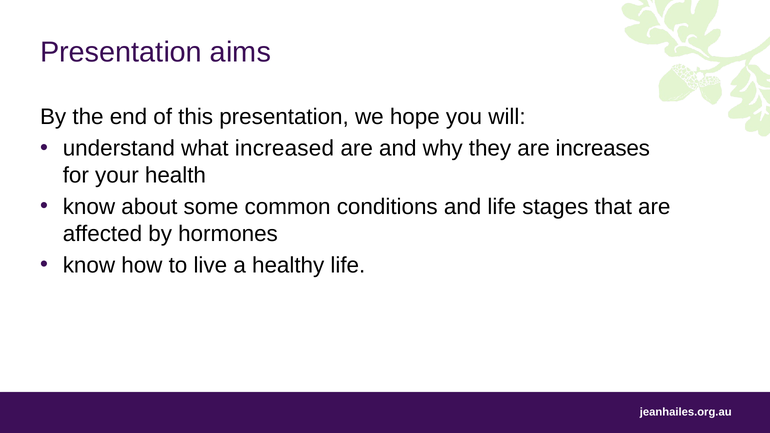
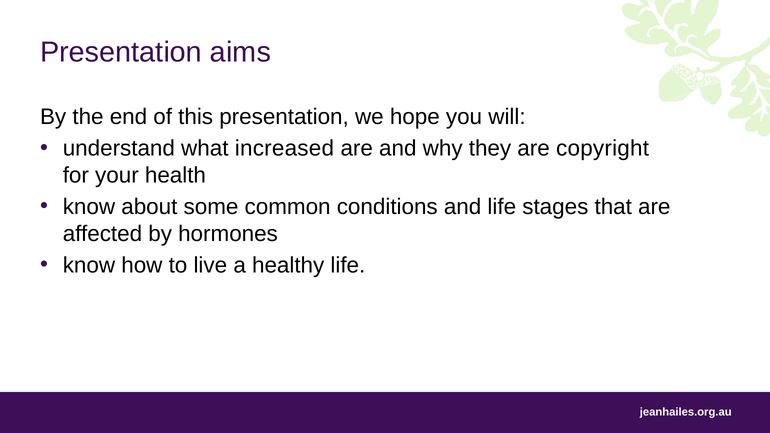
increases: increases -> copyright (603, 148)
